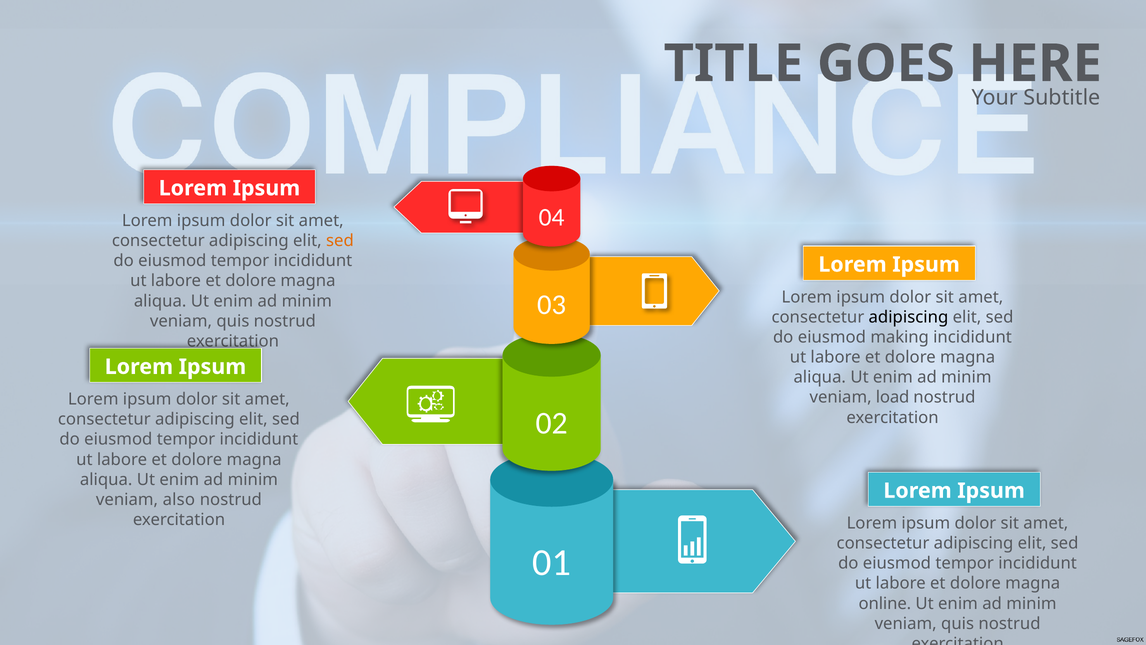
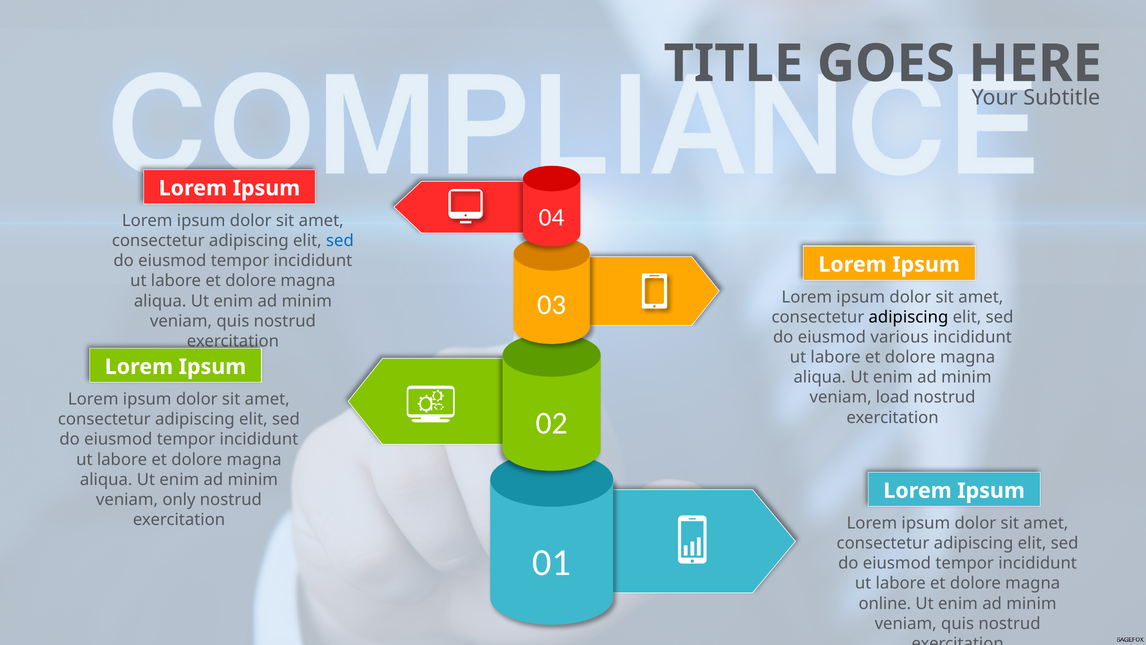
sed colour: orange -> blue (340, 241)
making: making -> various (900, 337)
also: also -> only (179, 499)
